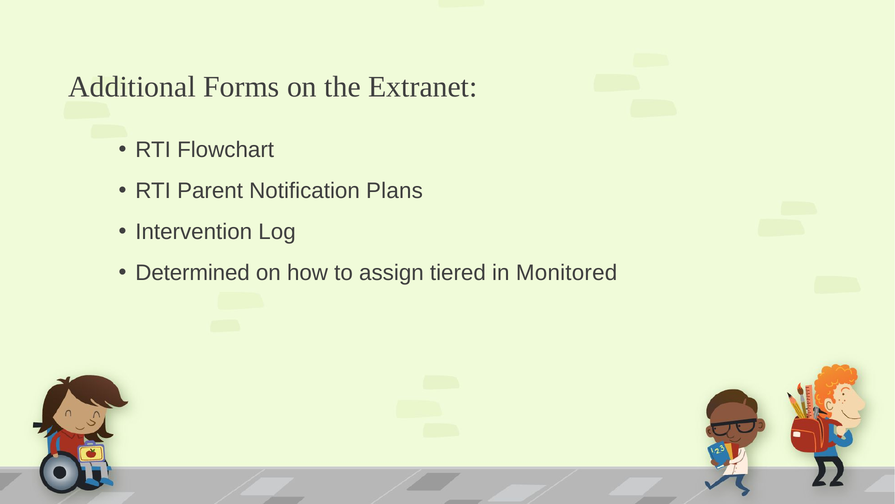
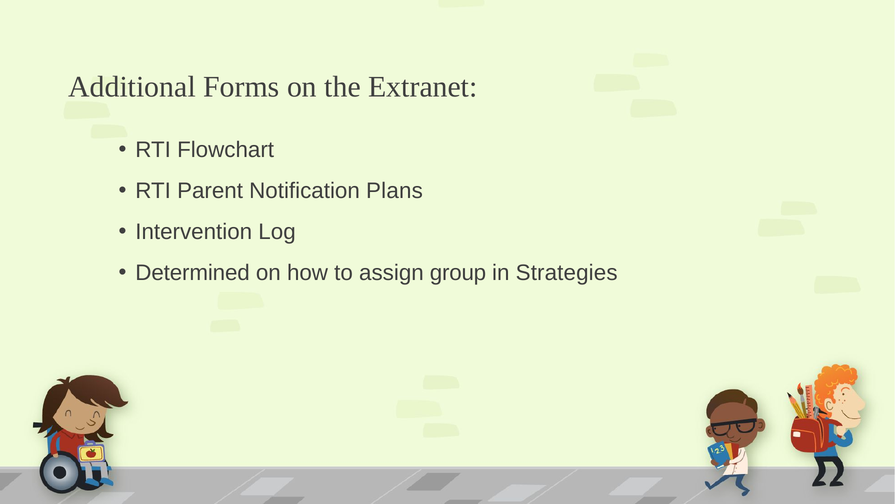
tiered: tiered -> group (458, 272)
Monitored: Monitored -> Strategies (567, 272)
